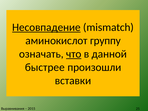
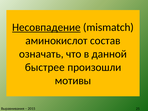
группу: группу -> состав (105, 41)
что underline: present -> none (74, 54)
вставки: вставки -> мотивы (73, 81)
